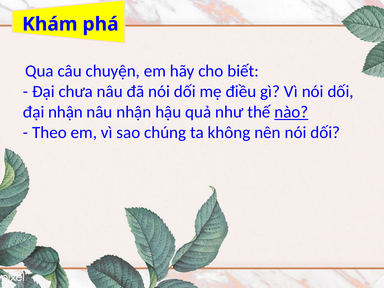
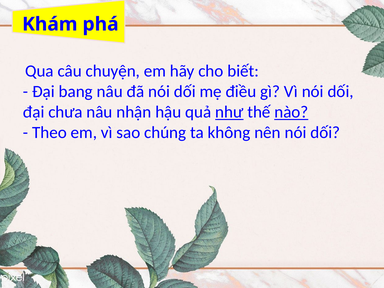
chưa: chưa -> bang (76, 92)
đại nhận: nhận -> chưa (65, 112)
như underline: none -> present (229, 112)
